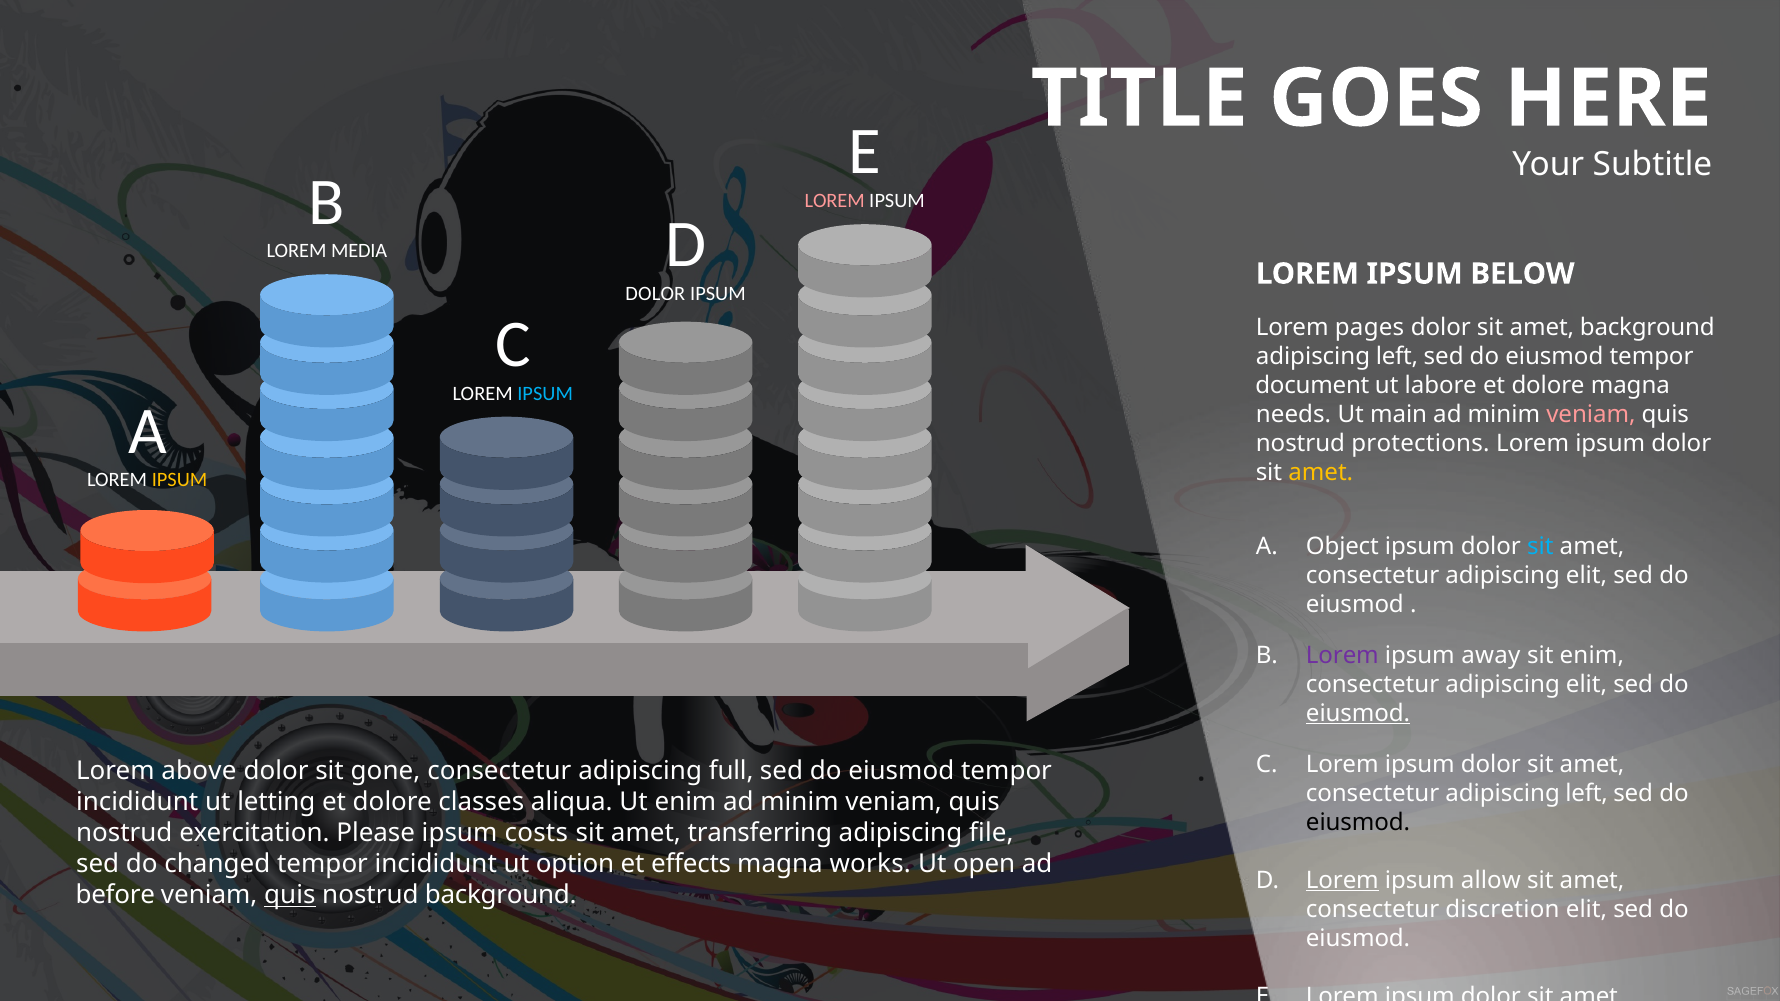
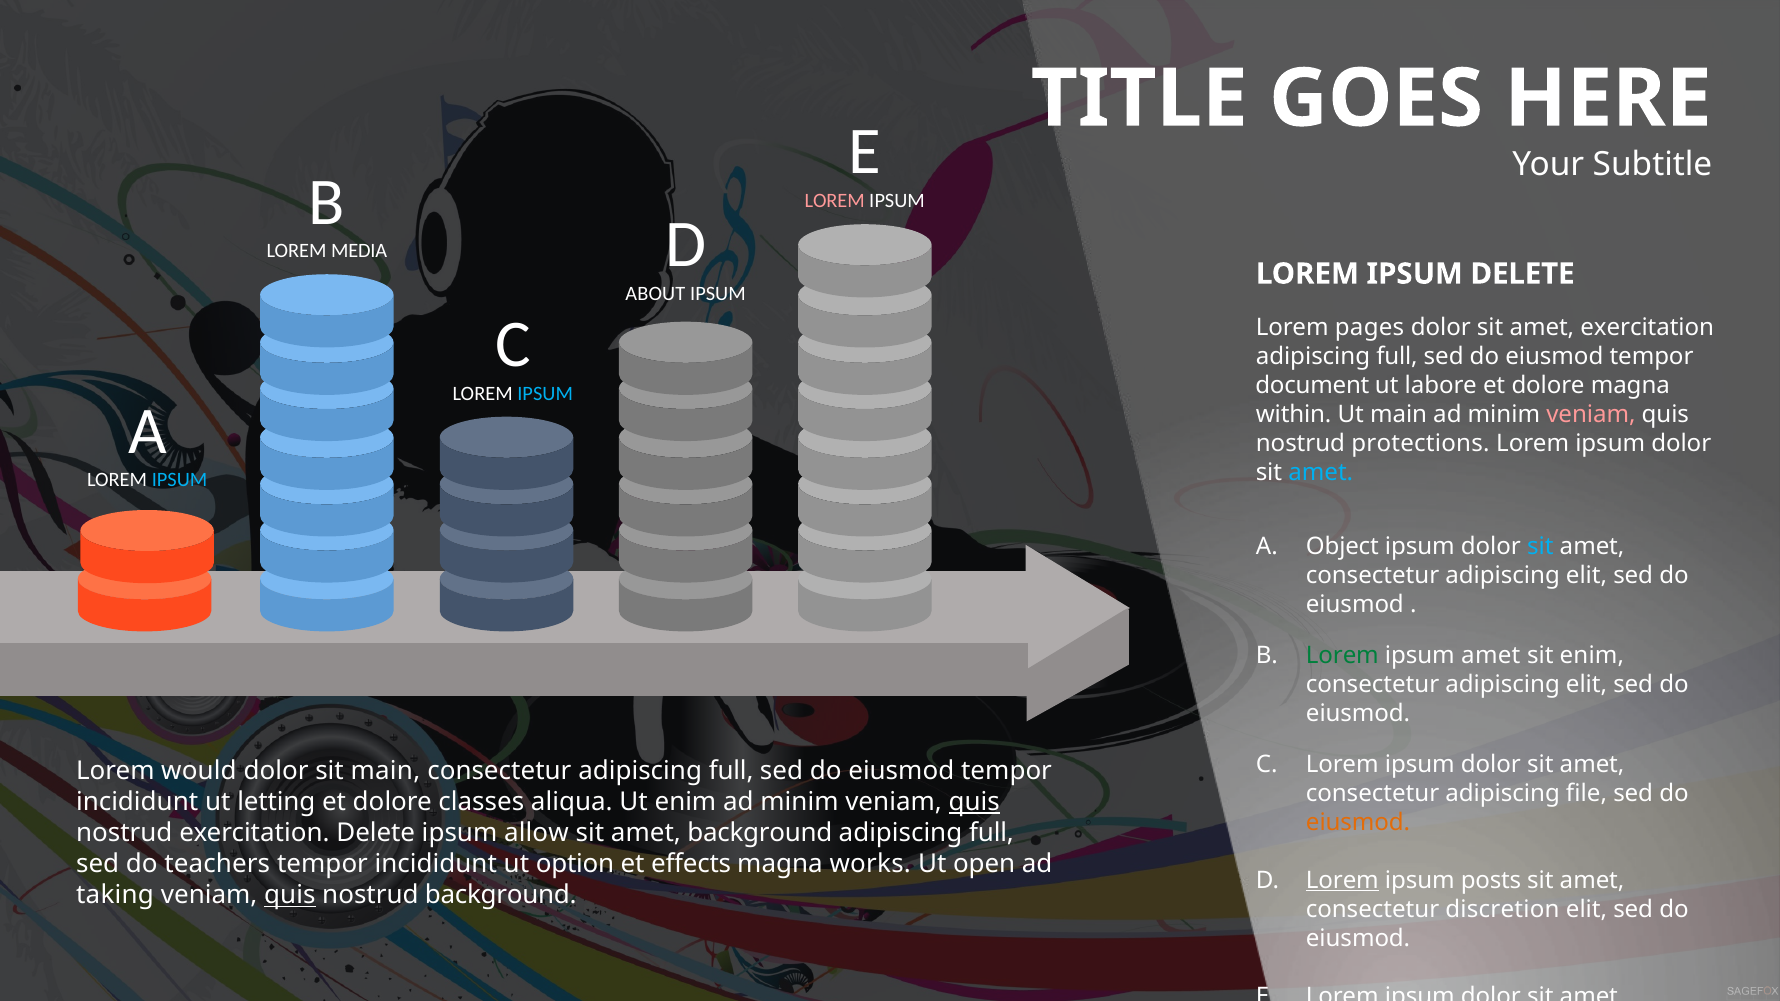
IPSUM BELOW: BELOW -> DELETE (1523, 274)
DOLOR: DOLOR -> ABOUT (655, 294)
amet background: background -> exercitation (1647, 328)
left: left -> full (1397, 357)
needs: needs -> within (1294, 415)
amet colour: yellow -> light blue (1321, 473)
IPSUM colour: yellow -> light blue (180, 480)
Lorem colour: purple -> green (1342, 656)
ipsum away: away -> amet (1491, 656)
eiusmod underline: present -> none (1358, 713)
above: above -> would (199, 771)
sit gone: gone -> main (385, 771)
consectetur adipiscing left: left -> file (1586, 794)
quis underline: none -> present (974, 802)
eiusmod colour: black -> orange (1358, 823)
exercitation Please: Please -> Delete (376, 833)
costs: costs -> allow (536, 833)
amet transferring: transferring -> background (760, 833)
file: file -> full (991, 833)
changed: changed -> teachers (217, 864)
allow: allow -> posts (1491, 881)
before: before -> taking (115, 895)
